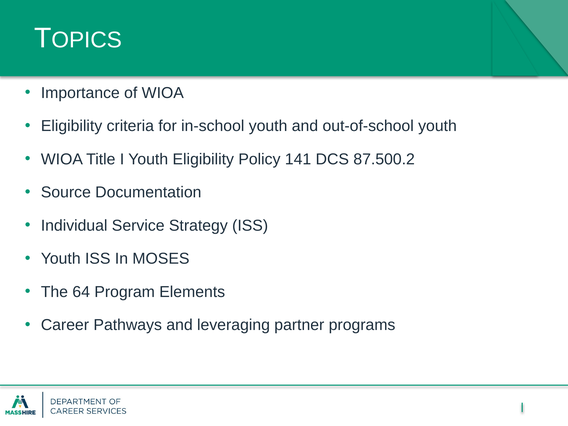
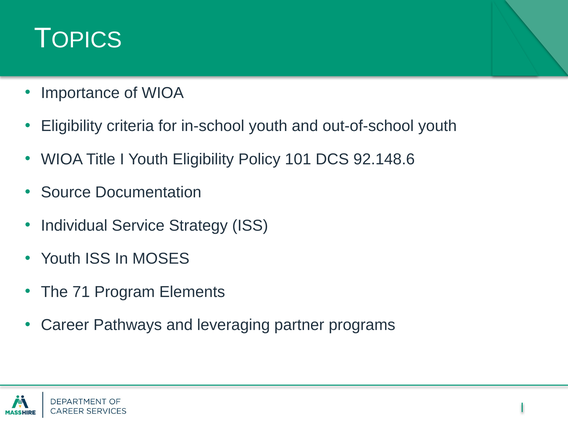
141: 141 -> 101 (298, 159)
87.500.2: 87.500.2 -> 92.148.6 (384, 159)
64: 64 -> 71 (81, 292)
